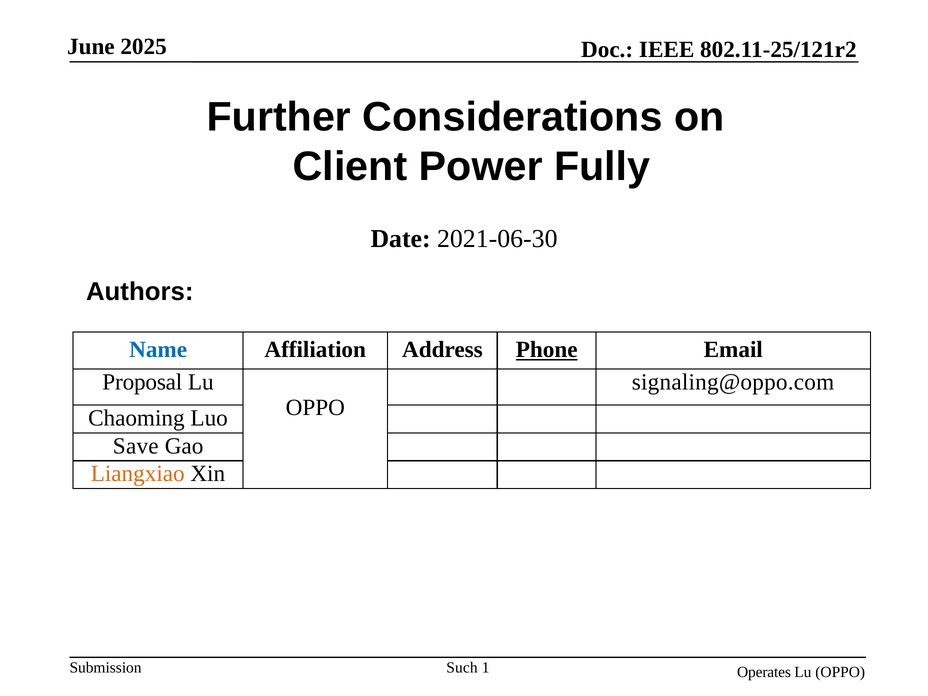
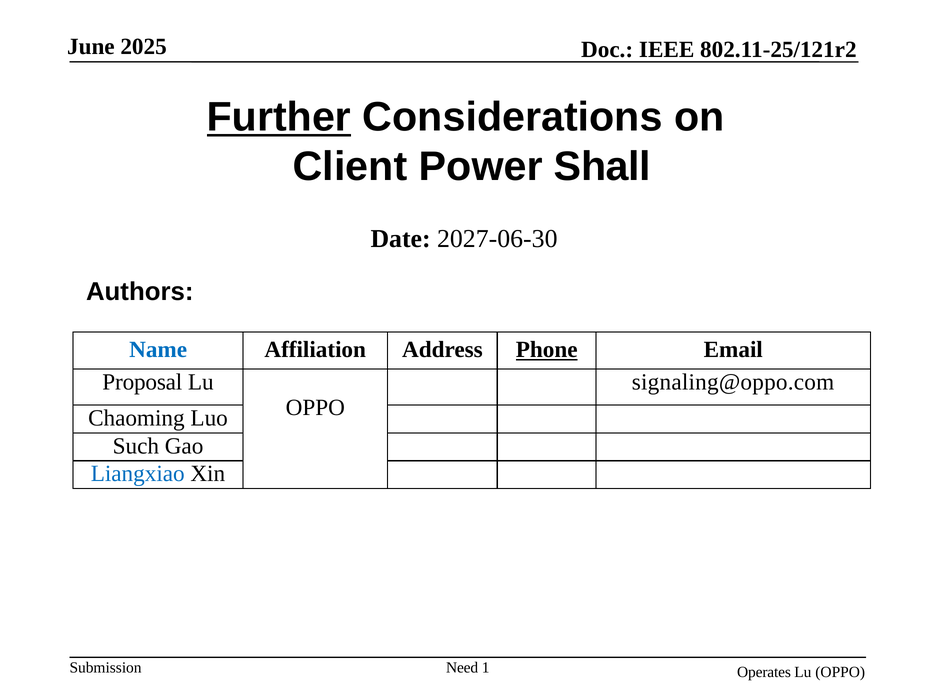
Further underline: none -> present (279, 117)
Fully: Fully -> Shall (602, 167)
2021-06-30: 2021-06-30 -> 2027-06-30 (497, 239)
Save: Save -> Such (136, 446)
Liangxiao colour: orange -> blue (138, 474)
Such: Such -> Need (462, 668)
